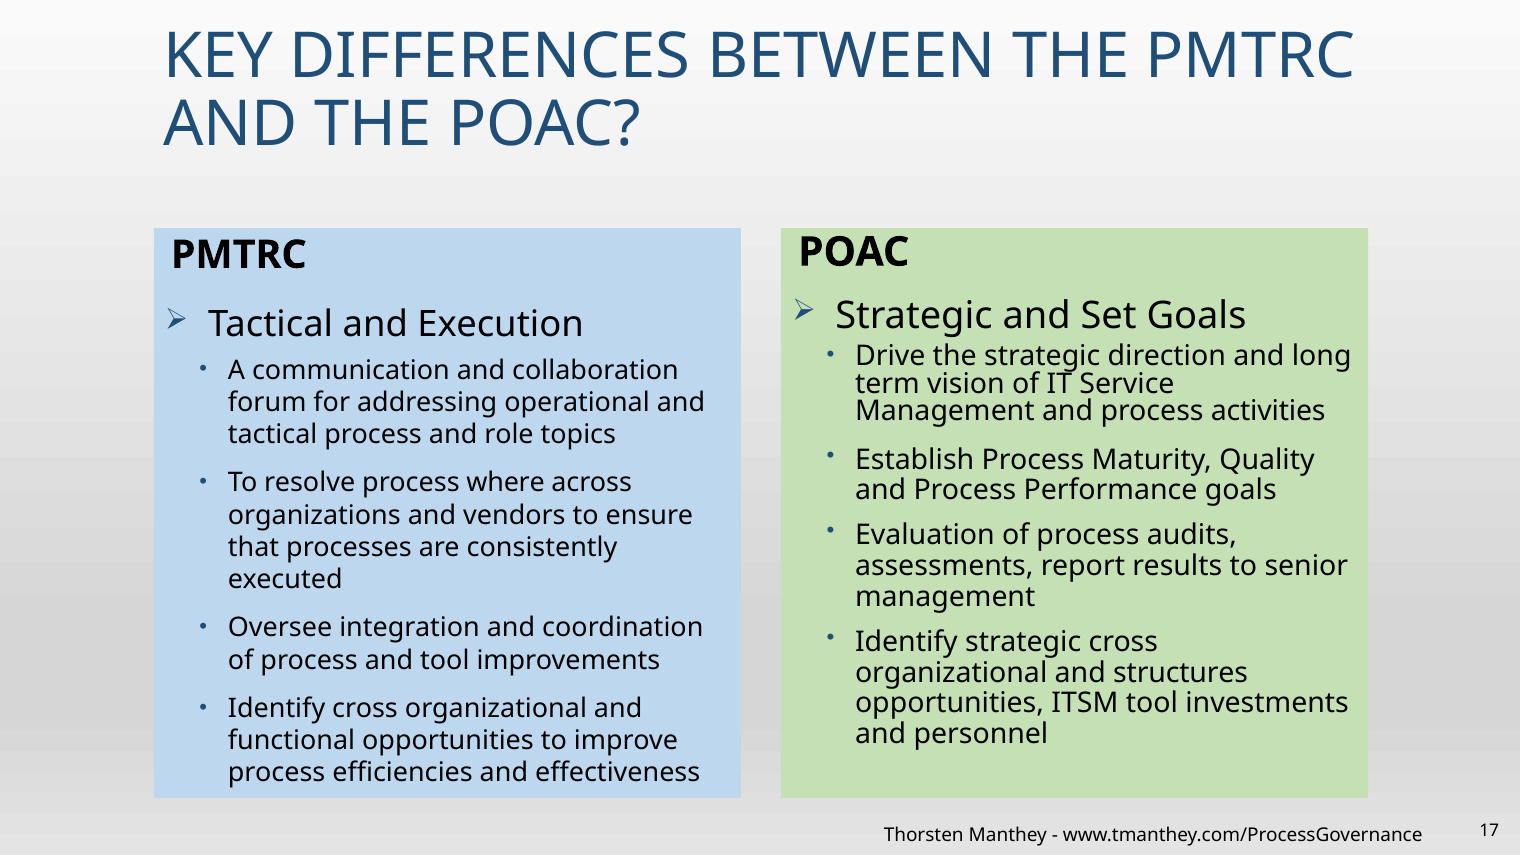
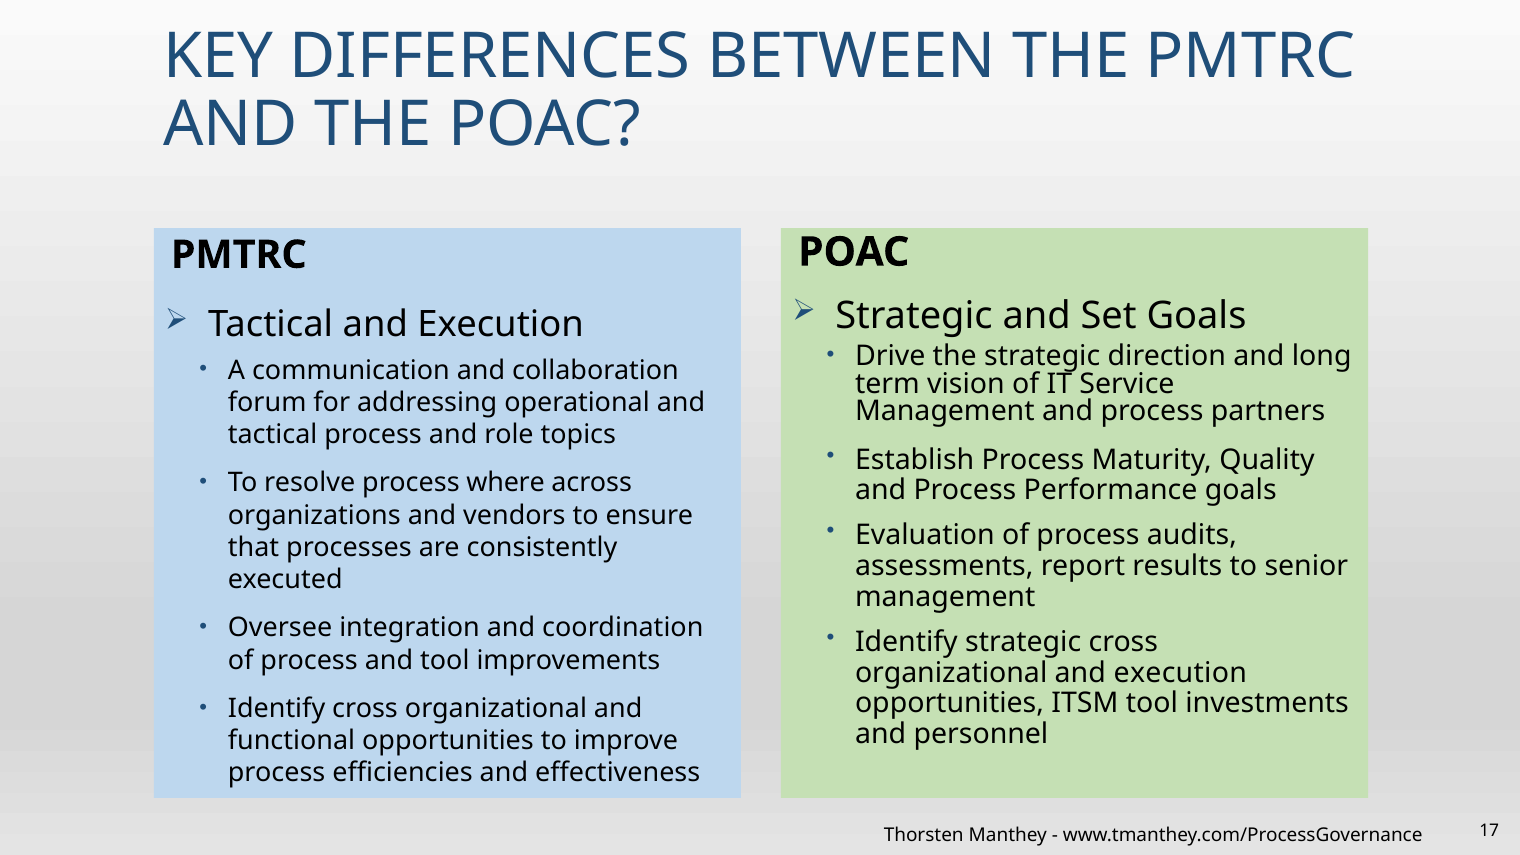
activities: activities -> partners (1268, 412)
organizational and structures: structures -> execution (1180, 673)
